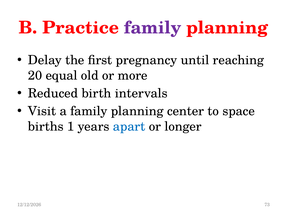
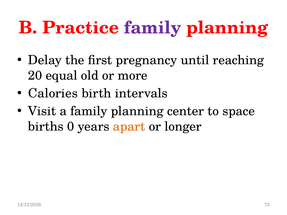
Reduced: Reduced -> Calories (53, 93)
1: 1 -> 0 (71, 127)
apart colour: blue -> orange (129, 127)
